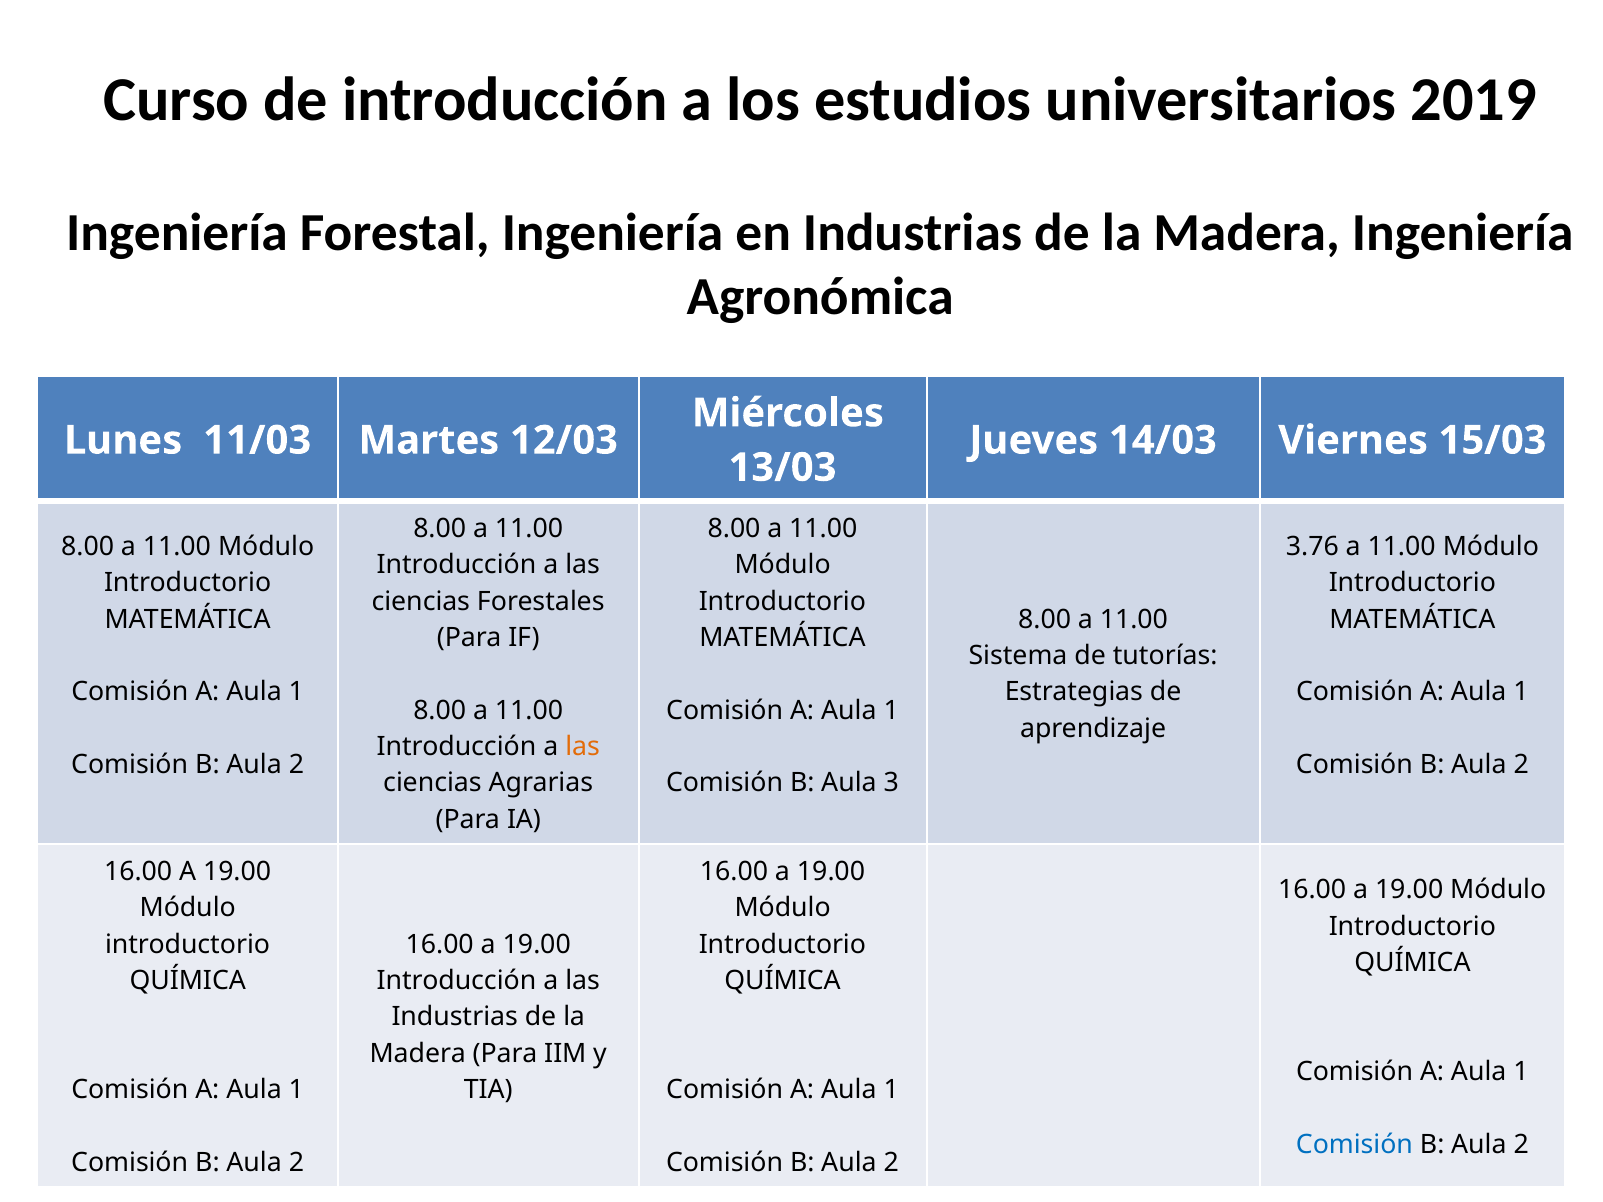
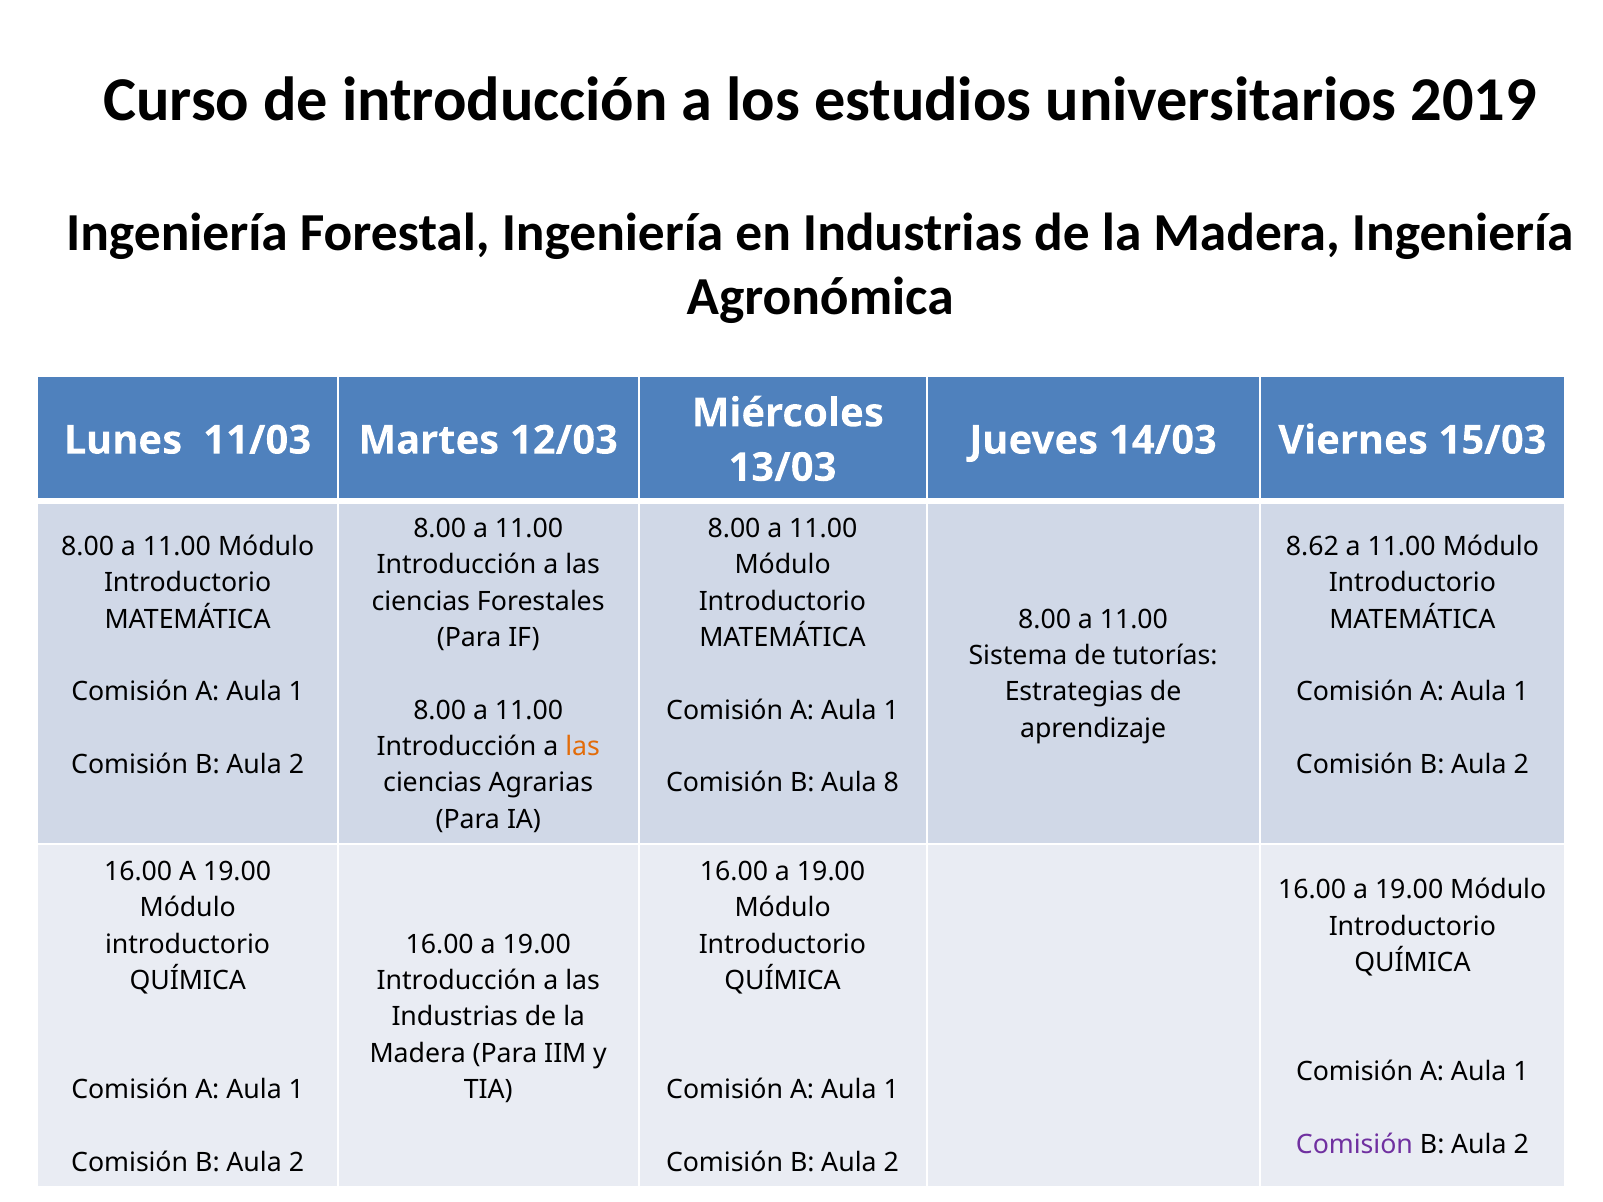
3.76: 3.76 -> 8.62 (1312, 547)
3: 3 -> 8 (891, 783)
Comisión colour: blue -> purple (1354, 1145)
